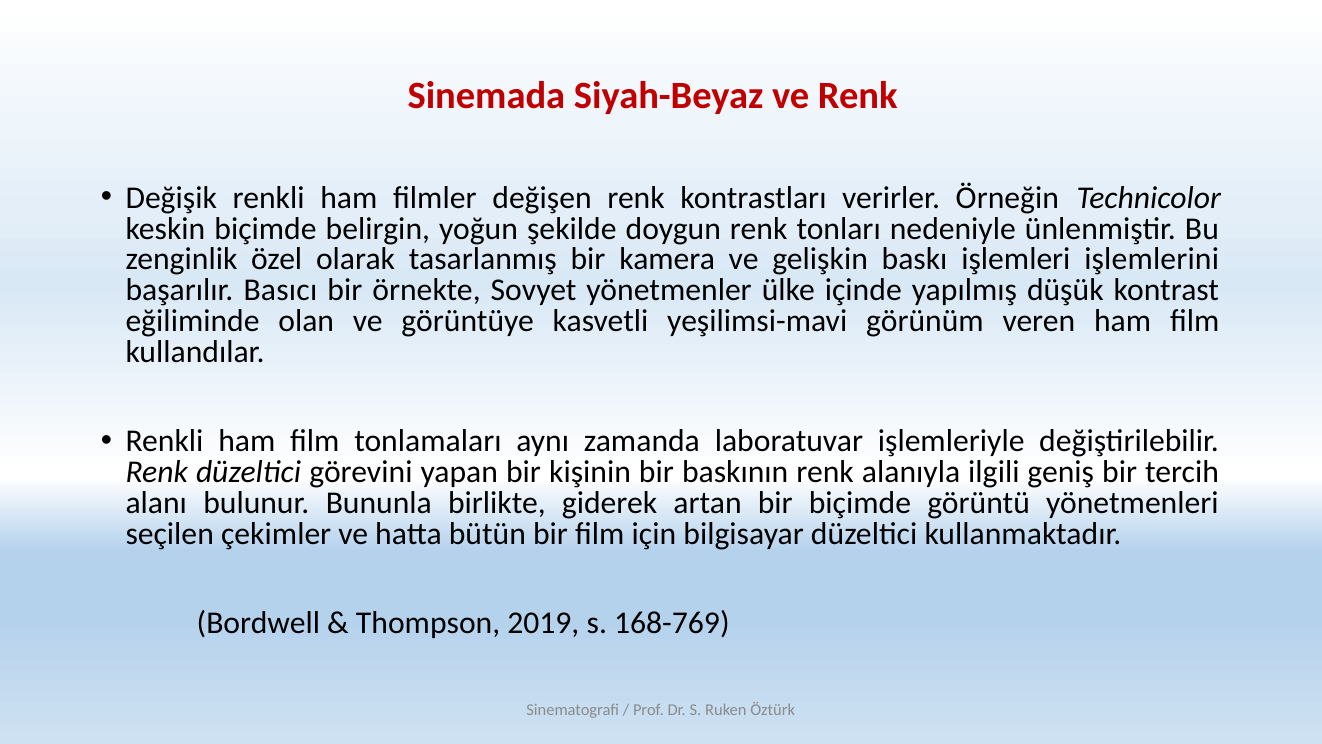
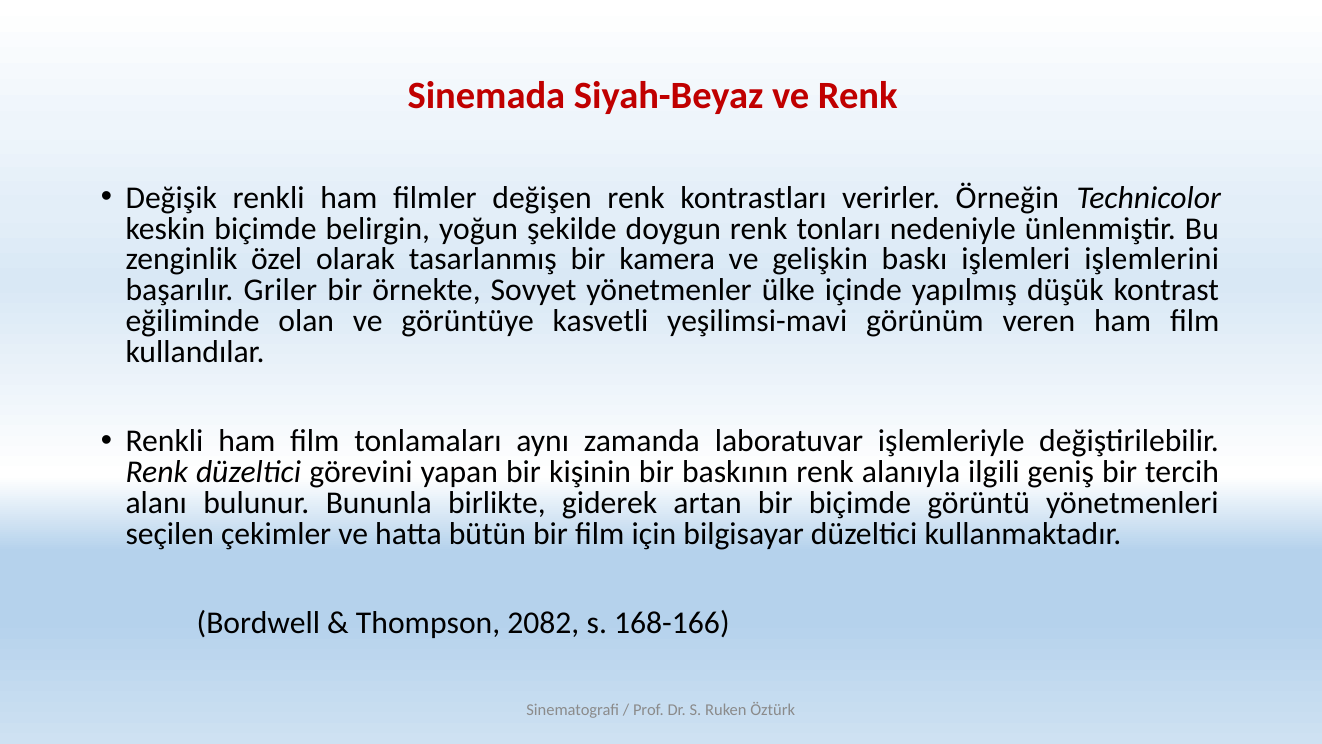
Basıcı: Basıcı -> Griler (280, 290)
2019: 2019 -> 2082 (543, 623)
168-769: 168-769 -> 168-166 (672, 623)
